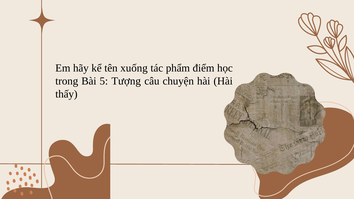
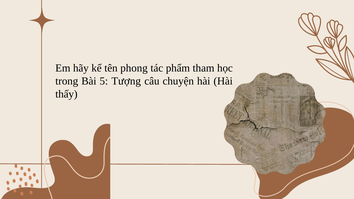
xuống: xuống -> phong (134, 68)
điểm: điểm -> tham (204, 68)
